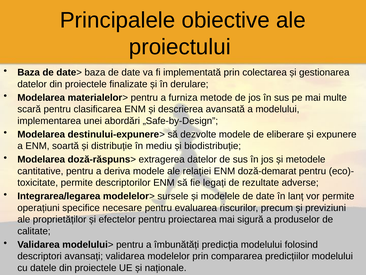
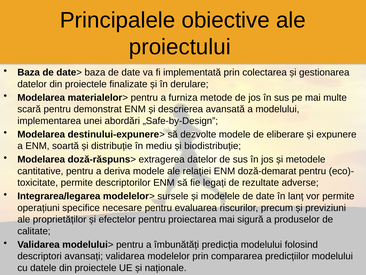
clasificarea: clasificarea -> demonstrat (98, 109)
